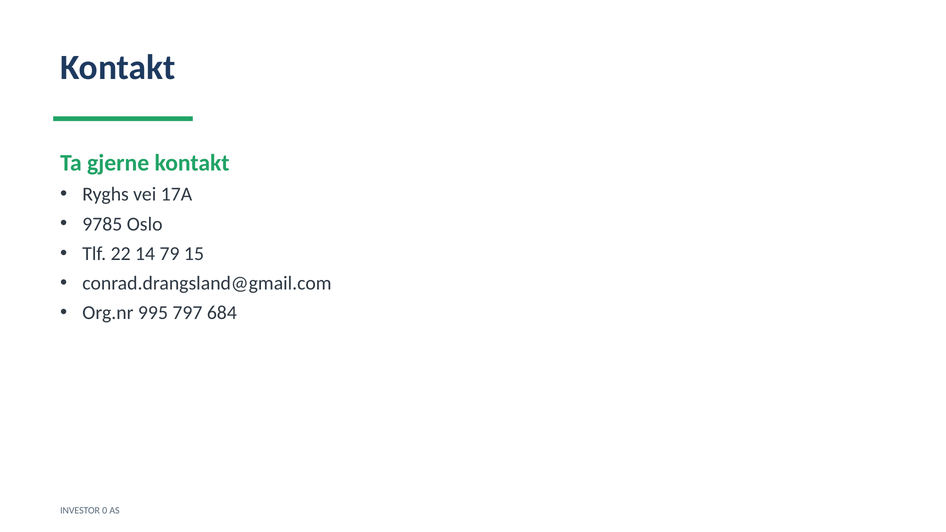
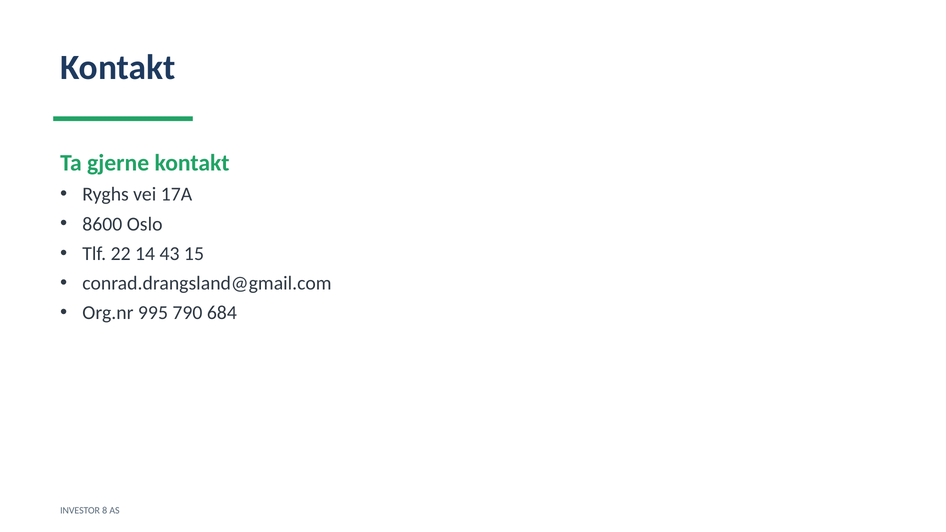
9785: 9785 -> 8600 (102, 224)
79: 79 -> 43 (170, 254)
797: 797 -> 790 (187, 313)
0: 0 -> 8 (105, 511)
